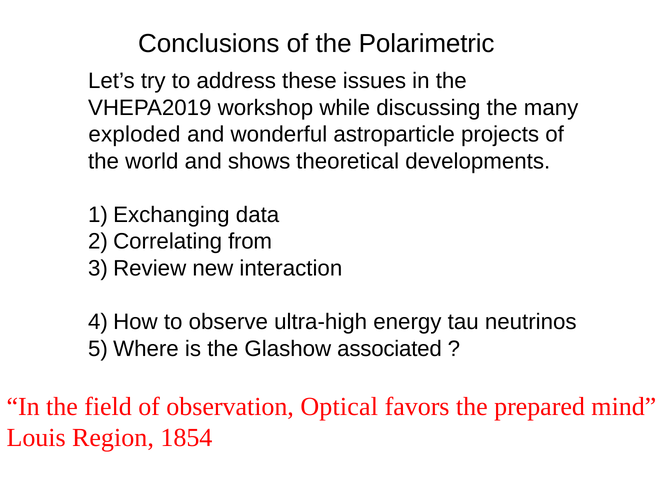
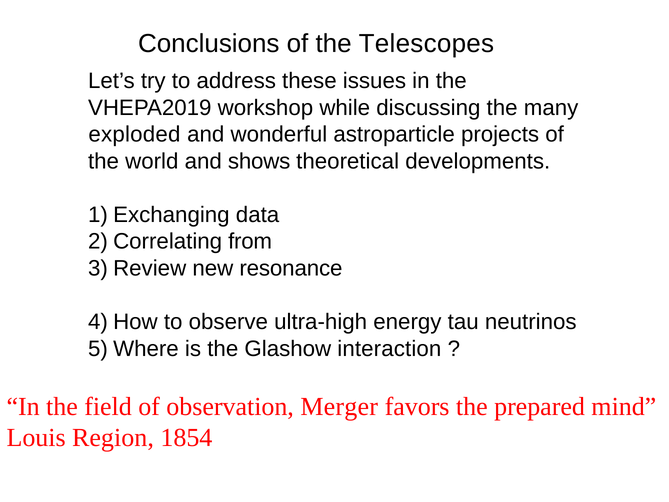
Polarimetric: Polarimetric -> Telescopes (426, 44)
interaction: interaction -> resonance (291, 268)
associated: associated -> interaction (389, 349)
Optical: Optical -> Merger (339, 406)
